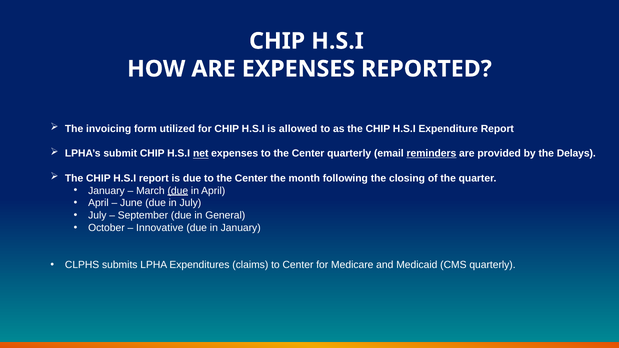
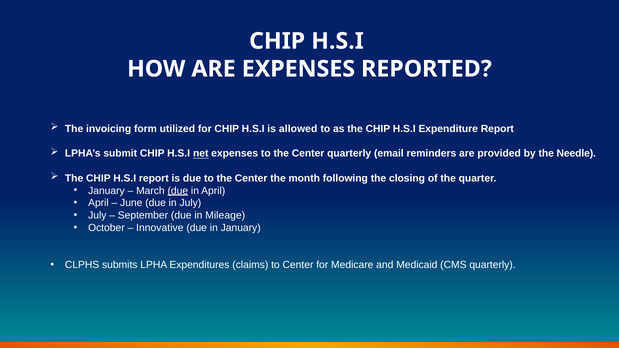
reminders underline: present -> none (431, 154)
Delays: Delays -> Needle (576, 154)
General: General -> Mileage (225, 215)
